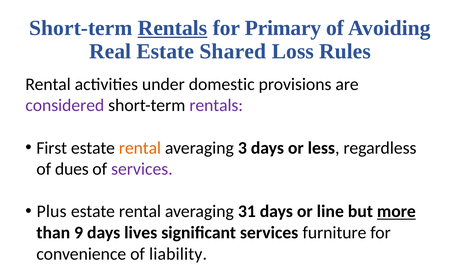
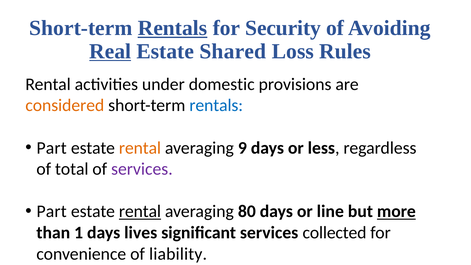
Primary: Primary -> Security (283, 28)
Real underline: none -> present (110, 51)
considered colour: purple -> orange (65, 105)
rentals colour: purple -> blue (216, 105)
First: First -> Part (52, 148)
3: 3 -> 9 (242, 148)
dues: dues -> total (72, 169)
Plus: Plus -> Part (52, 211)
rental underline: none -> present (140, 211)
31: 31 -> 80 (247, 211)
9: 9 -> 1 (79, 233)
furniture: furniture -> collected (335, 233)
